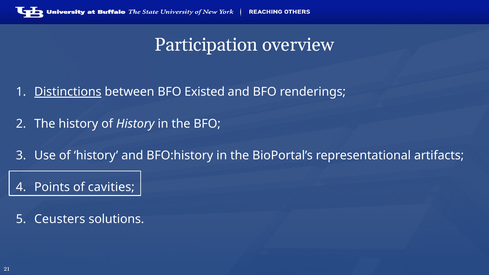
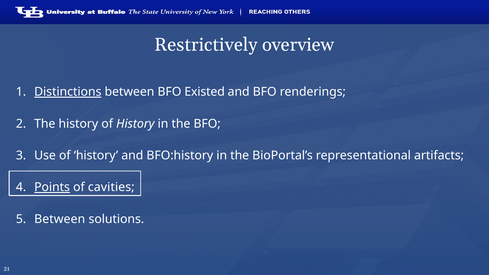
Participation: Participation -> Restrictively (206, 45)
Points underline: none -> present (52, 187)
Ceusters: Ceusters -> Between (60, 219)
